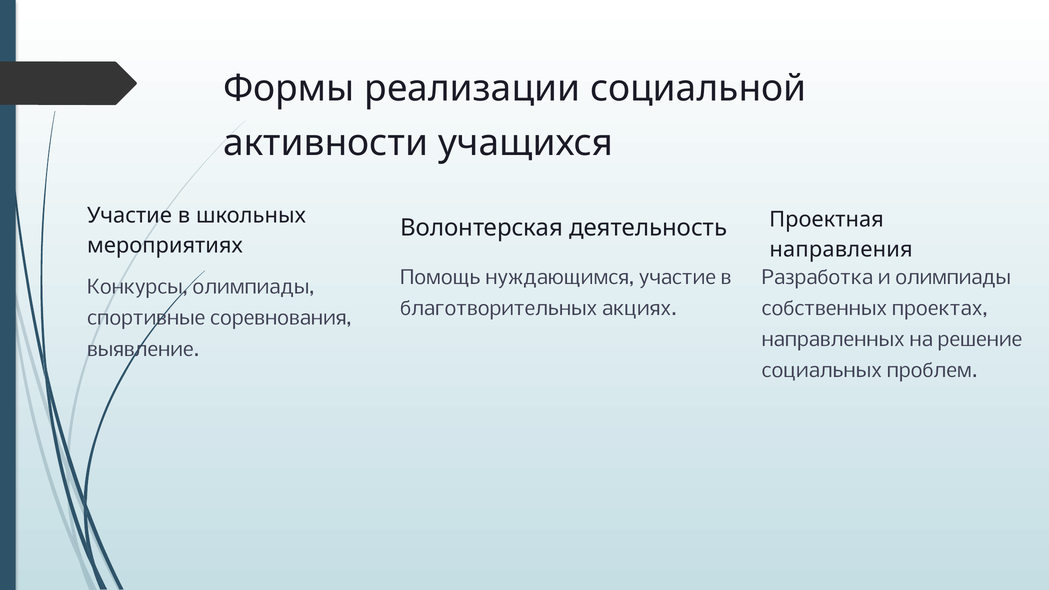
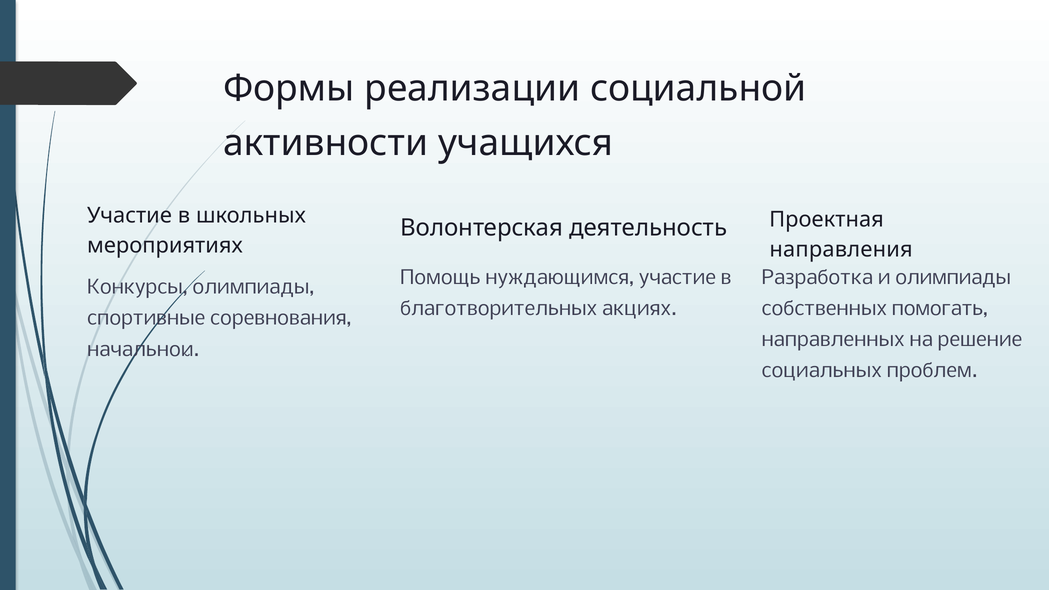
проектах: проектах -> помогать (940, 309)
выявление: выявление -> начальной (143, 350)
